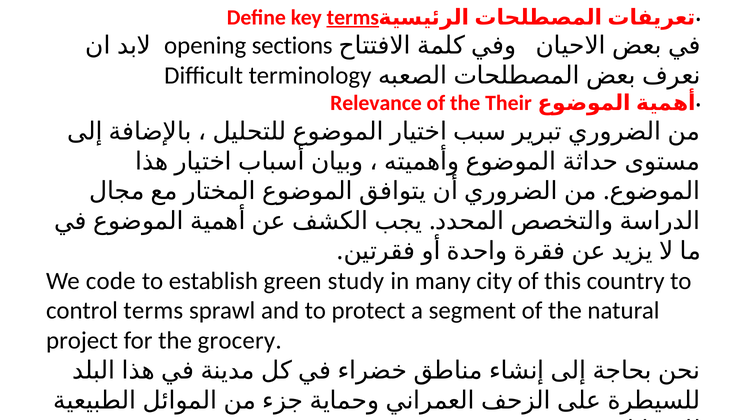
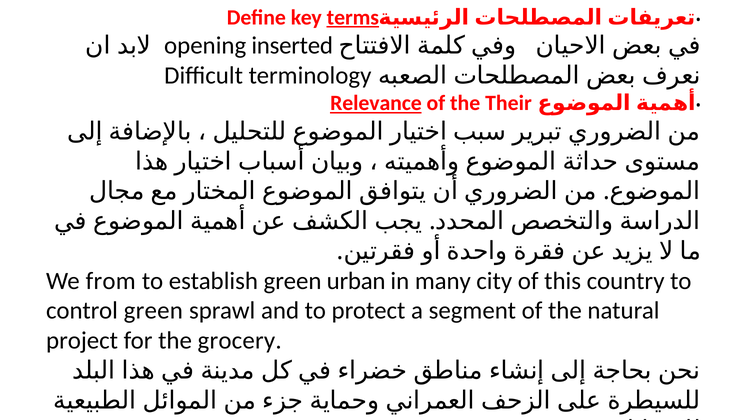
sections: sections -> inserted (292, 46)
Relevance underline: none -> present (376, 103)
code: code -> from (111, 281)
study: study -> urban (356, 281)
control terms: terms -> green (153, 311)
